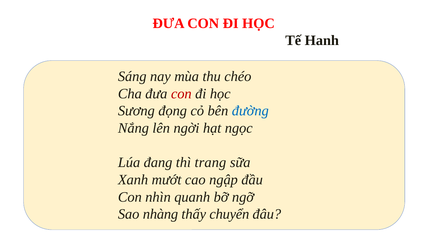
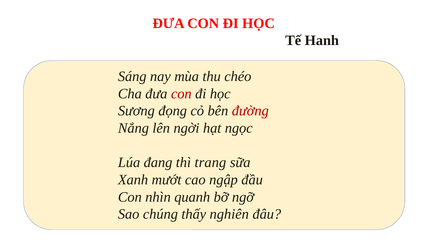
đường colour: blue -> red (250, 111)
nhàng: nhàng -> chúng (160, 214)
chuyển: chuyển -> nghiên (229, 214)
